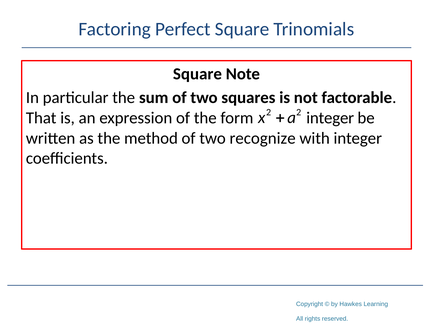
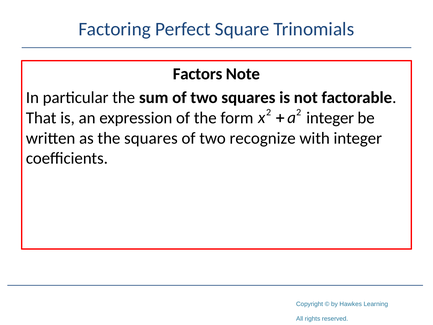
Square: Square -> Factors (198, 74)
the method: method -> squares (151, 138)
